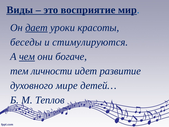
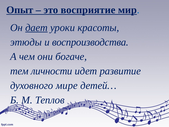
Виды: Виды -> Опыт (20, 10)
беседы: беседы -> этюды (26, 42)
стимулируются: стимулируются -> воспроизводства (90, 42)
чем underline: present -> none (27, 56)
